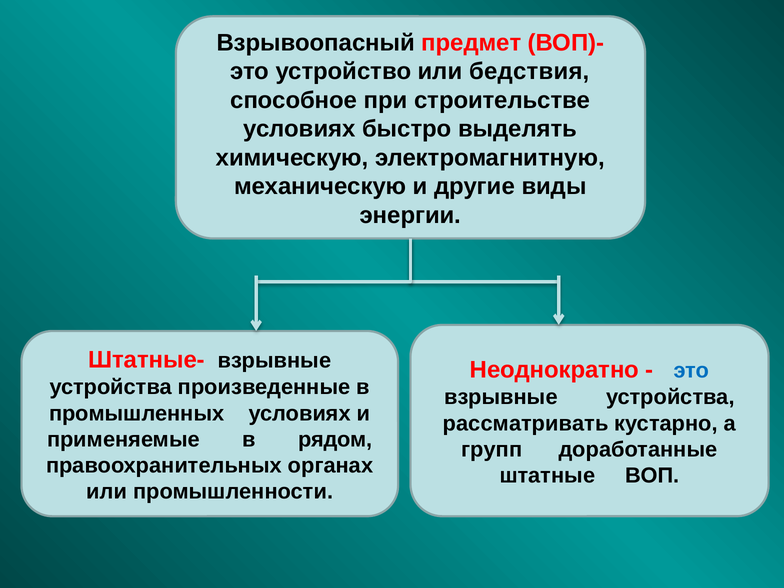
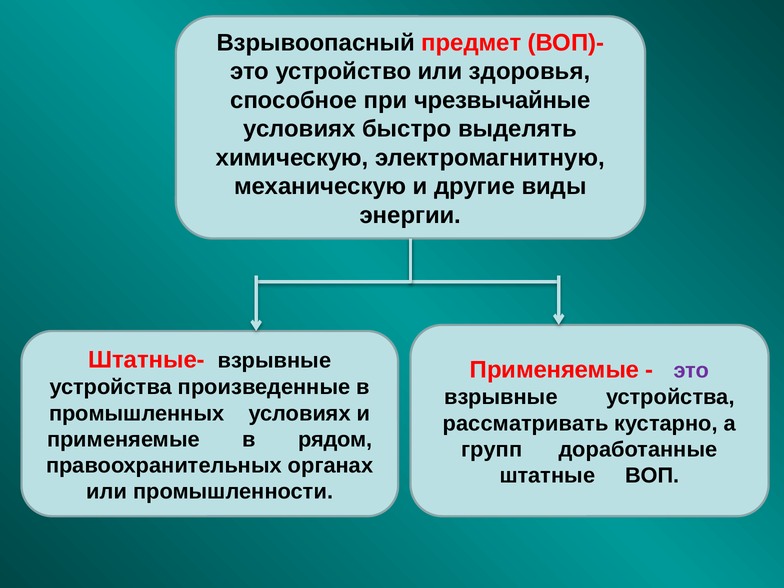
бедствия: бедствия -> здоровья (530, 72)
строительстве: строительстве -> чрезвычайные (502, 100)
Неоднократно: Неоднократно -> Применяемые (555, 370)
это colour: blue -> purple (691, 371)
